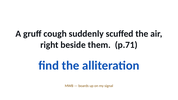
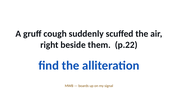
p.71: p.71 -> p.22 (126, 45)
